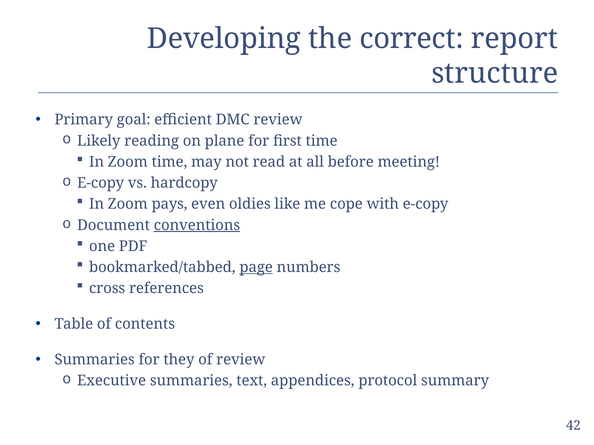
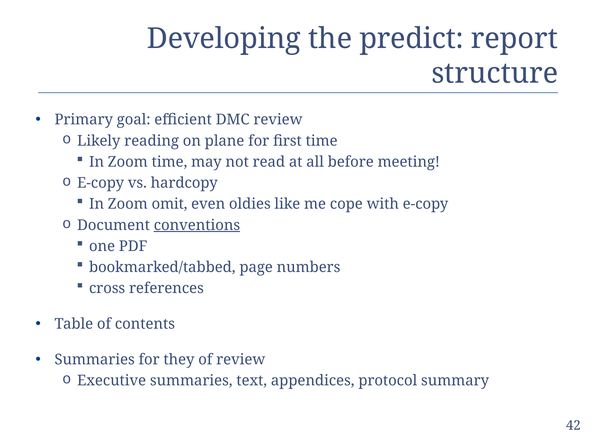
correct: correct -> predict (412, 39)
pays: pays -> omit (170, 204)
page underline: present -> none (256, 268)
